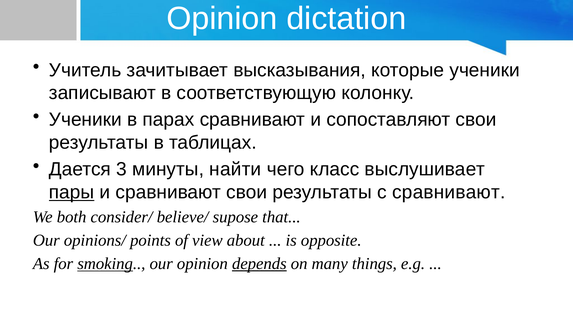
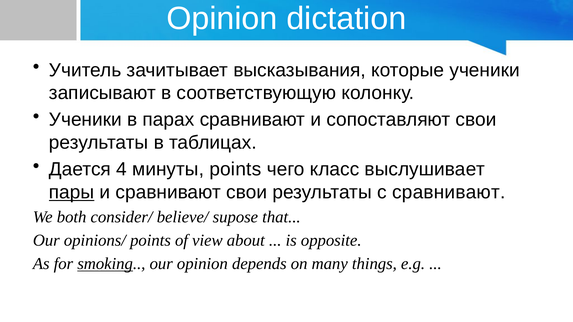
3: 3 -> 4 (122, 169)
минуты найти: найти -> points (235, 169)
depends underline: present -> none (259, 264)
